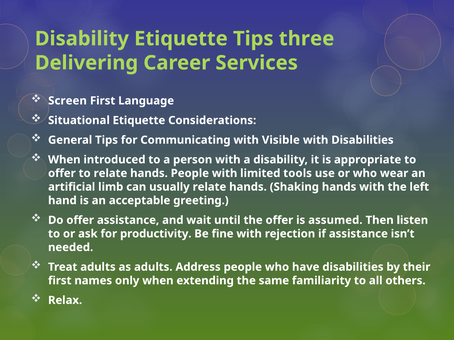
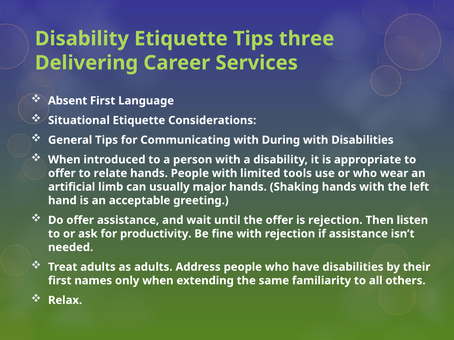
Screen: Screen -> Absent (68, 101)
Visible: Visible -> During (281, 140)
usually relate: relate -> major (209, 187)
is assumed: assumed -> rejection (335, 220)
